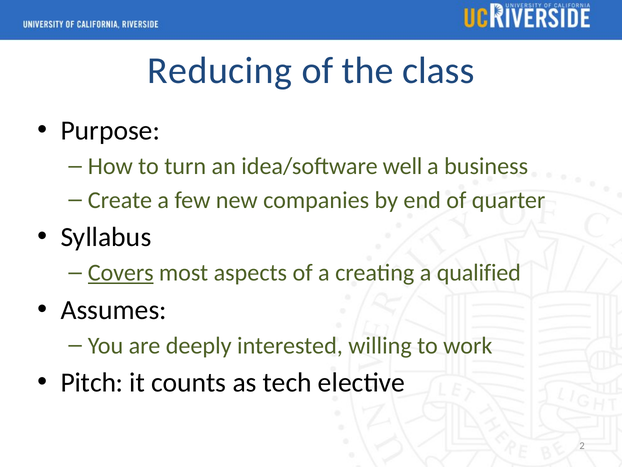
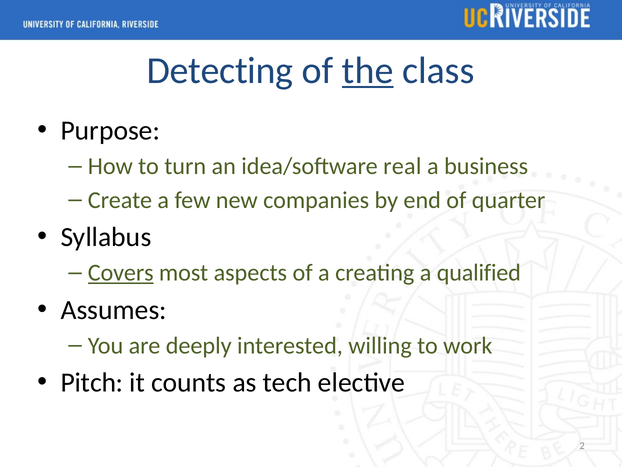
Reducing: Reducing -> Detecting (220, 71)
the underline: none -> present (368, 71)
well: well -> real (402, 166)
